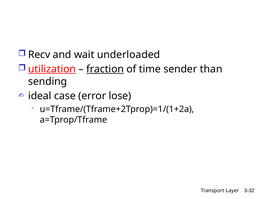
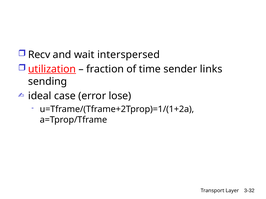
underloaded: underloaded -> interspersed (129, 55)
fraction underline: present -> none (105, 69)
than: than -> links (211, 69)
